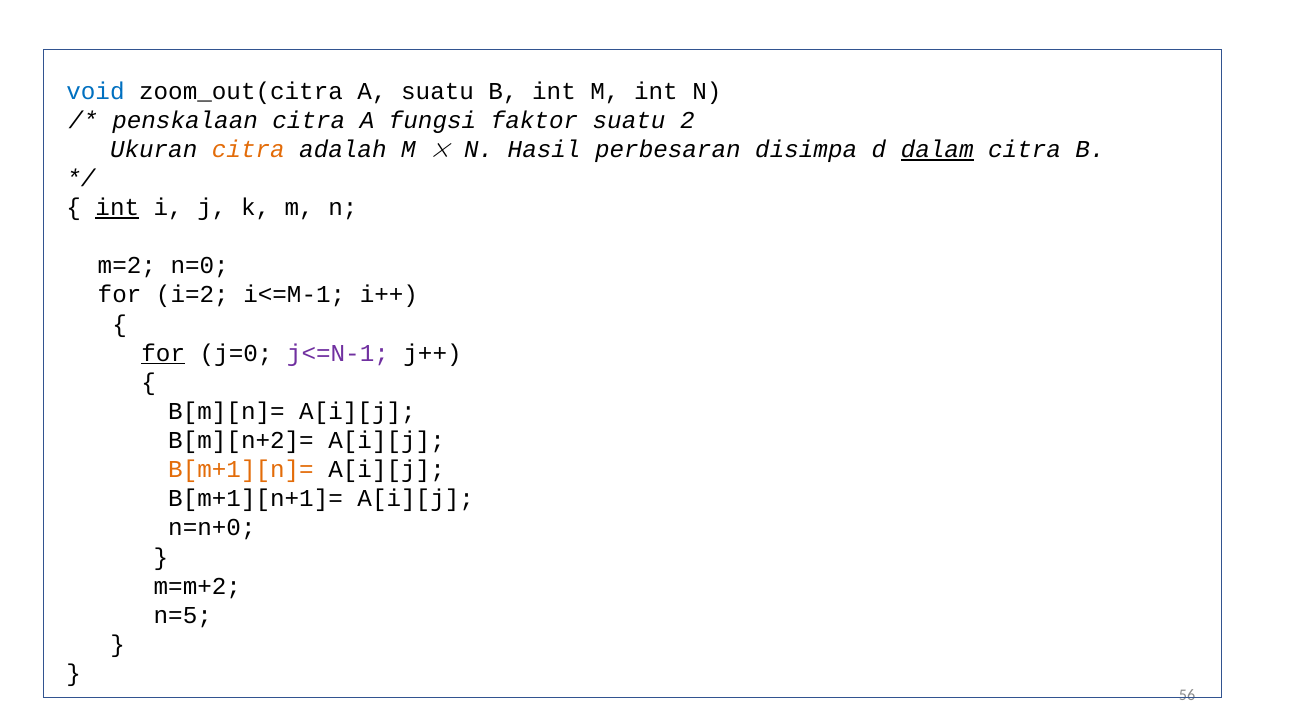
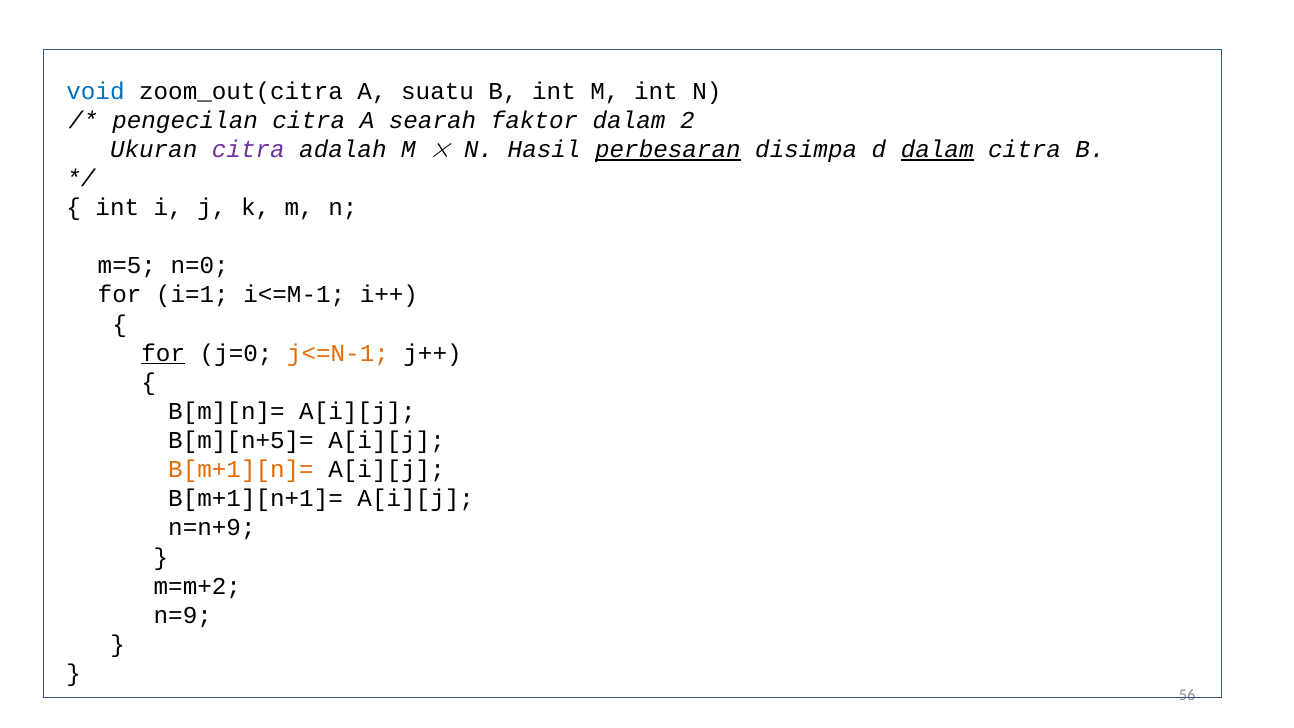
penskalaan: penskalaan -> pengecilan (185, 120)
fungsi: fungsi -> searah (433, 120)
faktor suatu: suatu -> dalam (629, 120)
citra colour: orange -> purple (248, 149)
perbesaran underline: none -> present (668, 149)
int underline: present -> none (117, 208)
m=2: m=2 -> m=5 (127, 266)
i=2: i=2 -> i=1 (192, 295)
j<=N-1 colour: purple -> orange (338, 353)
B[m][n+2]=: B[m][n+2]= -> B[m][n+5]= (241, 440)
n=n+0: n=n+0 -> n=n+9 (212, 528)
n=5: n=5 -> n=9 (183, 615)
